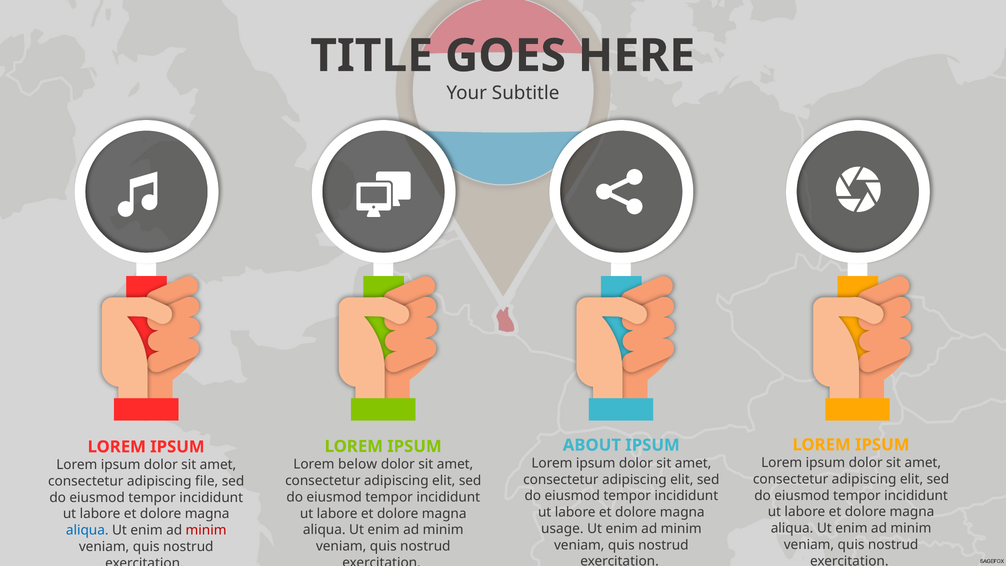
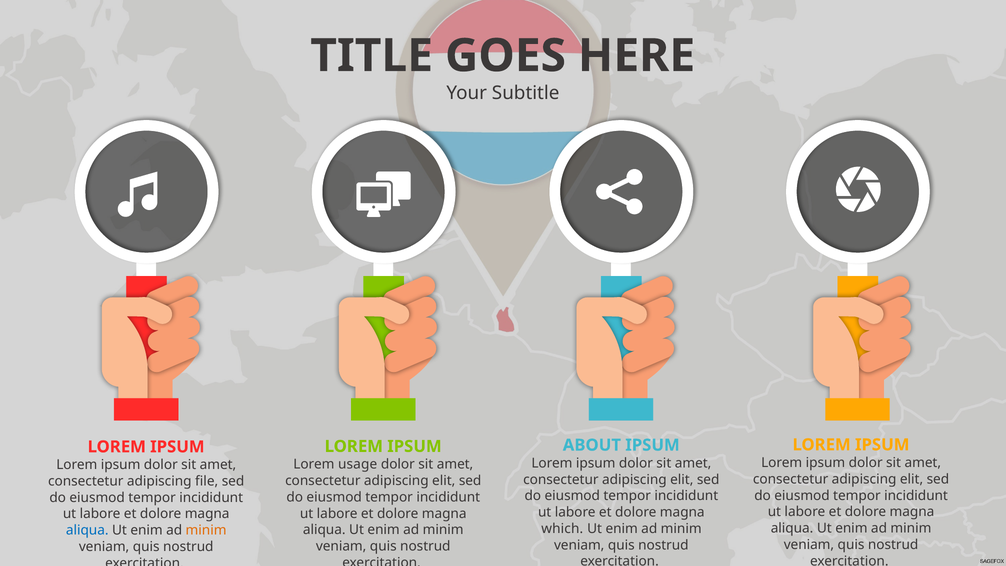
below: below -> usage (358, 464)
usage: usage -> which (562, 529)
minim colour: red -> orange (206, 530)
